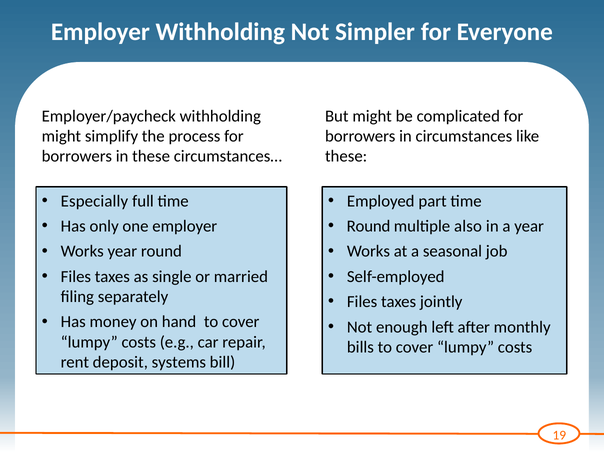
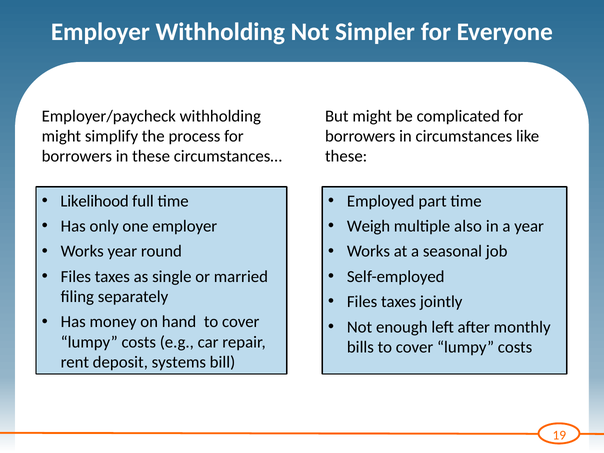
Especially: Especially -> Likelihood (95, 201)
Round: Round -> Weigh (369, 226)
